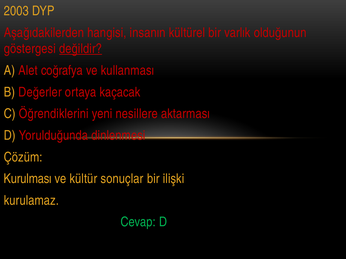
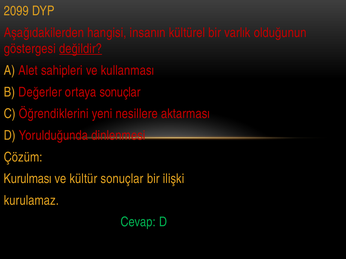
2003: 2003 -> 2099 (16, 11)
coğrafya: coğrafya -> sahipleri (62, 71)
ortaya kaçacak: kaçacak -> sonuçlar (120, 92)
